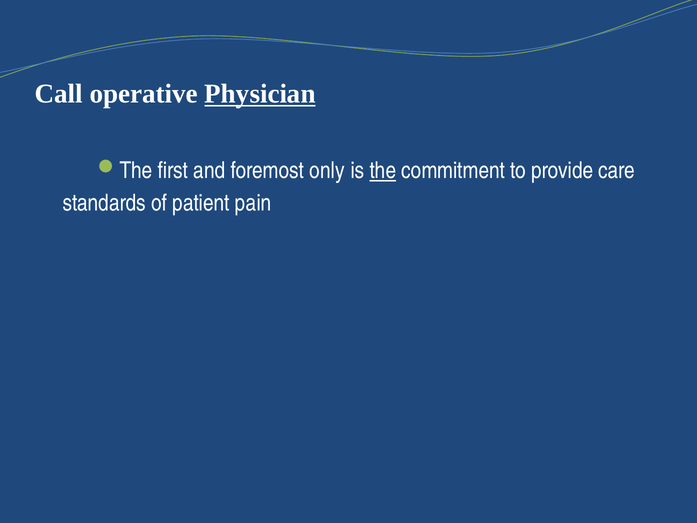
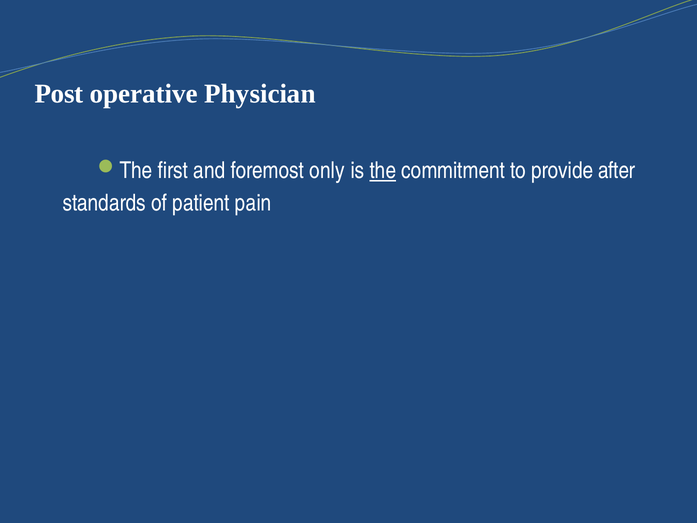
Call: Call -> Post (59, 94)
Physician underline: present -> none (260, 94)
care: care -> after (617, 171)
